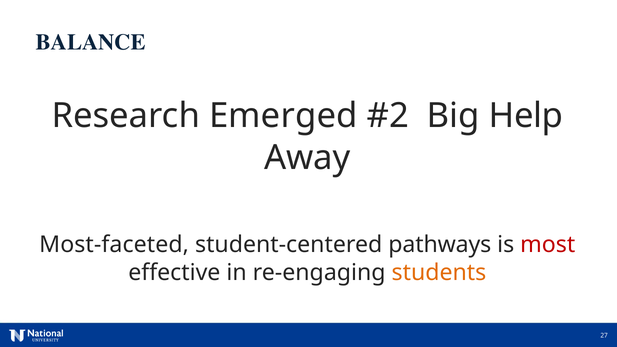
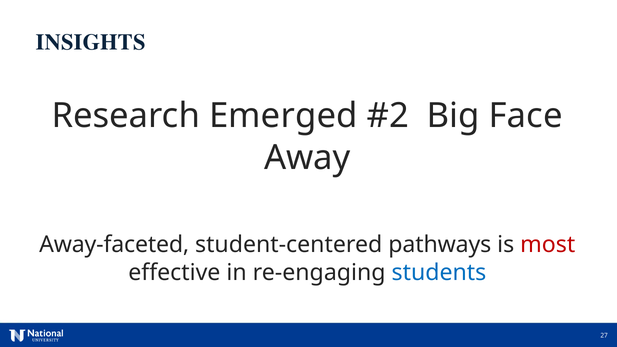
BALANCE: BALANCE -> INSIGHTS (91, 42)
Help: Help -> Face (526, 116)
Most-faceted: Most-faceted -> Away-faceted (114, 245)
students colour: orange -> blue (439, 273)
